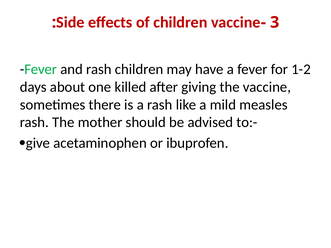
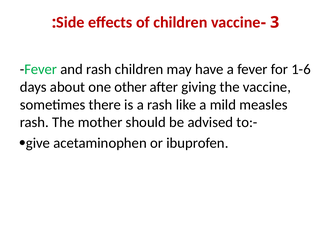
1-2: 1-2 -> 1-6 (301, 69)
killed: killed -> other (131, 87)
